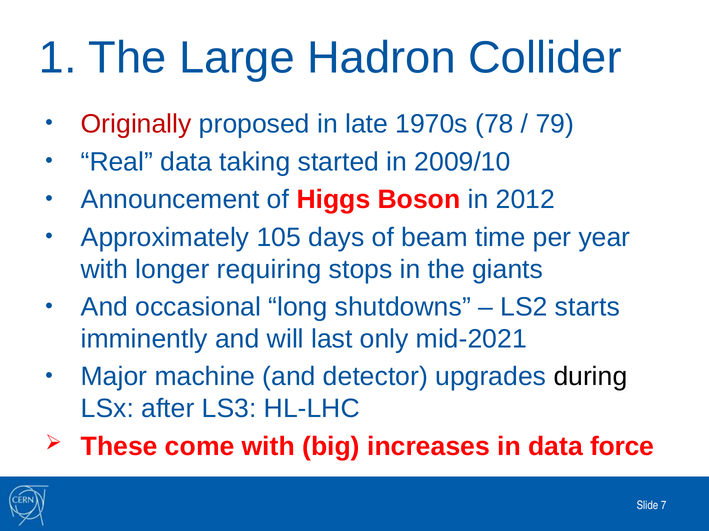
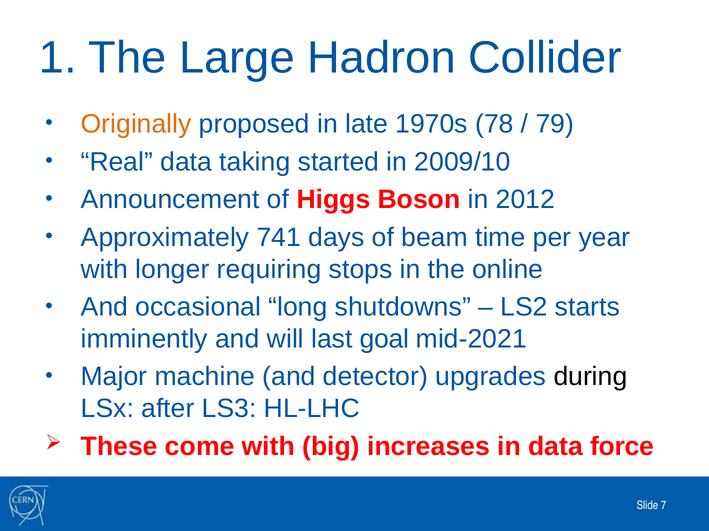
Originally colour: red -> orange (136, 124)
105: 105 -> 741 (279, 238)
giants: giants -> online (508, 270)
only: only -> goal (384, 339)
